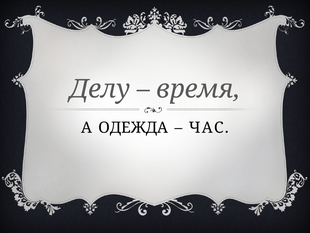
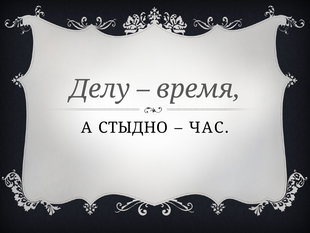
ОДЕЖДА: ОДЕЖДА -> СТЫДНО (133, 128)
